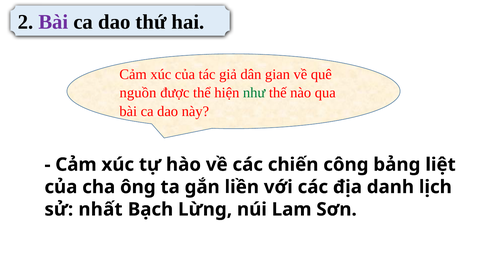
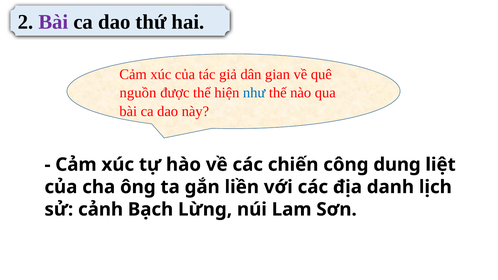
như colour: green -> blue (254, 93)
bảng: bảng -> dung (397, 165)
nhất: nhất -> cảnh (101, 209)
